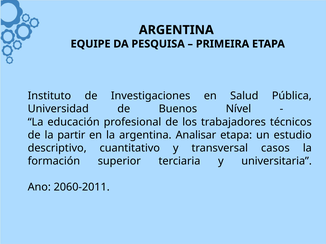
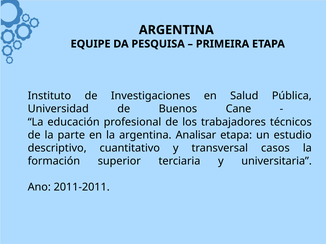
Nível: Nível -> Cane (238, 109)
partir: partir -> parte (71, 135)
2060-2011: 2060-2011 -> 2011-2011 (82, 187)
